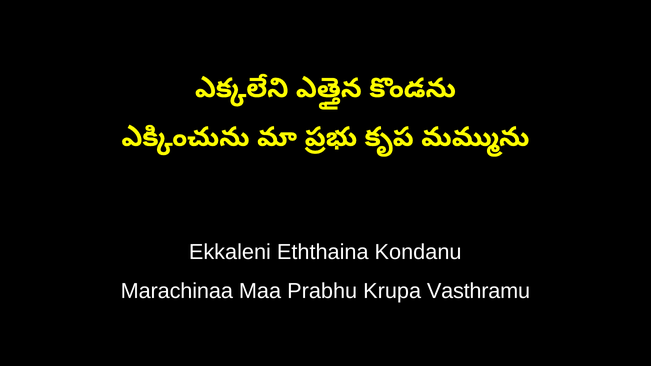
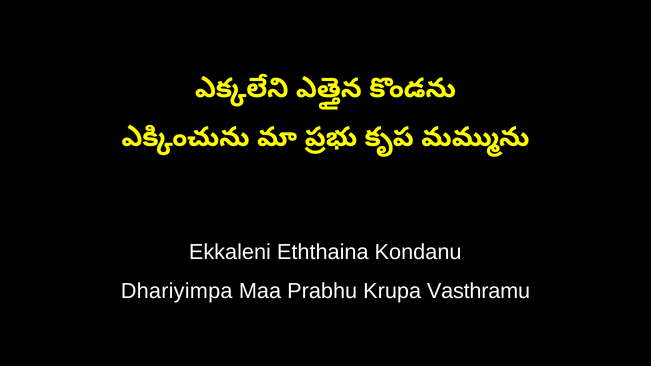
Marachinaa: Marachinaa -> Dhariyimpa (177, 291)
